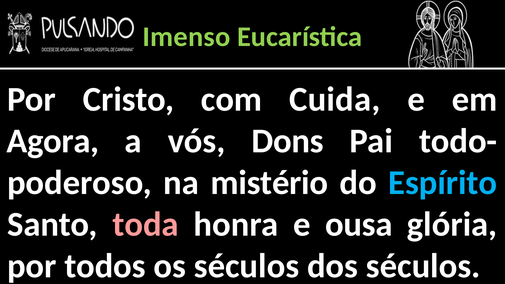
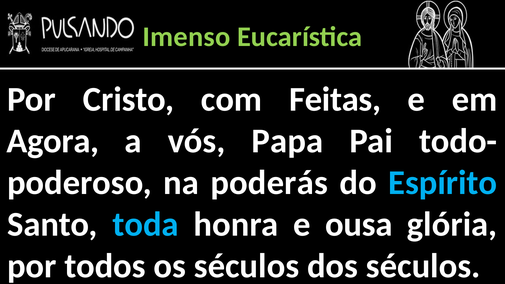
Cuida: Cuida -> Feitas (335, 100)
Dons: Dons -> Papa (287, 141)
mistério: mistério -> poderás (269, 183)
toda colour: pink -> light blue (146, 225)
